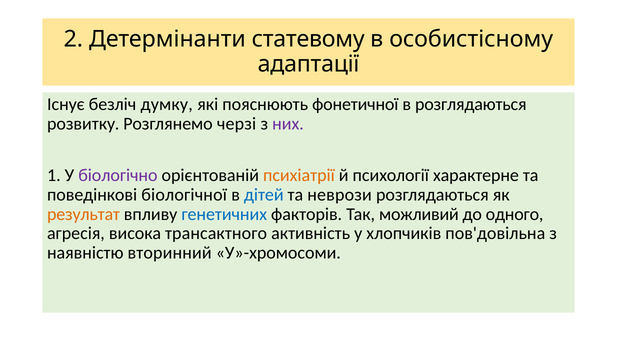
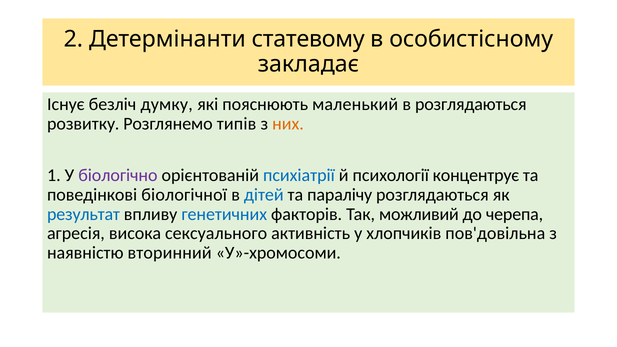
адаптації: адаптації -> закладає (308, 64)
фонетичної: фонетичної -> маленький (355, 104)
черзі: черзі -> типів (237, 124)
них colour: purple -> orange (288, 124)
психіатрії colour: orange -> blue (299, 175)
характерне: характерне -> концентрує (476, 175)
неврози: неврози -> паралічу (340, 195)
результат colour: orange -> blue (83, 214)
одного: одного -> черепа (515, 214)
трансактного: трансактного -> сексуального (216, 234)
